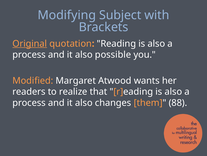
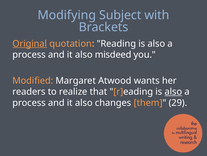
possible: possible -> misdeed (113, 54)
also underline: none -> present (173, 91)
88: 88 -> 29 (178, 102)
